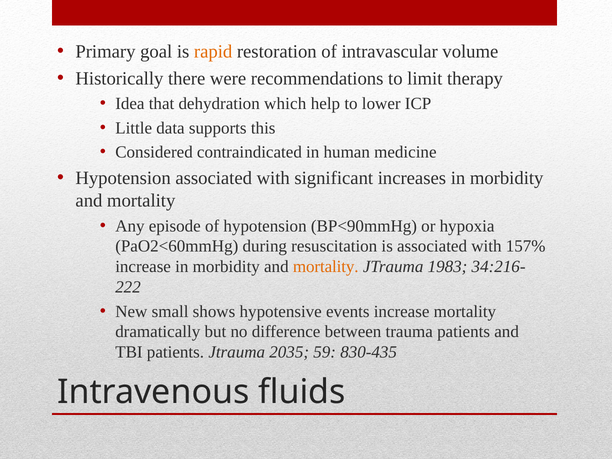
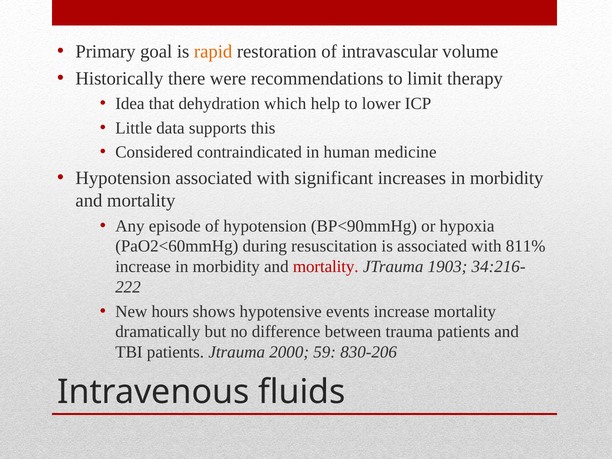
157%: 157% -> 811% (526, 246)
mortality colour: orange -> red (326, 267)
1983: 1983 -> 1903 (448, 267)
small: small -> hours (170, 311)
2035: 2035 -> 2000 (289, 352)
830-435: 830-435 -> 830-206 (369, 352)
